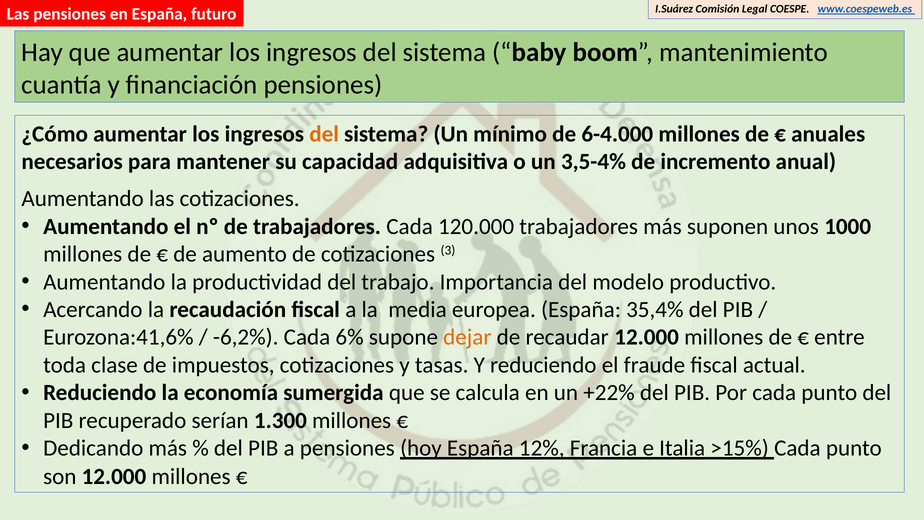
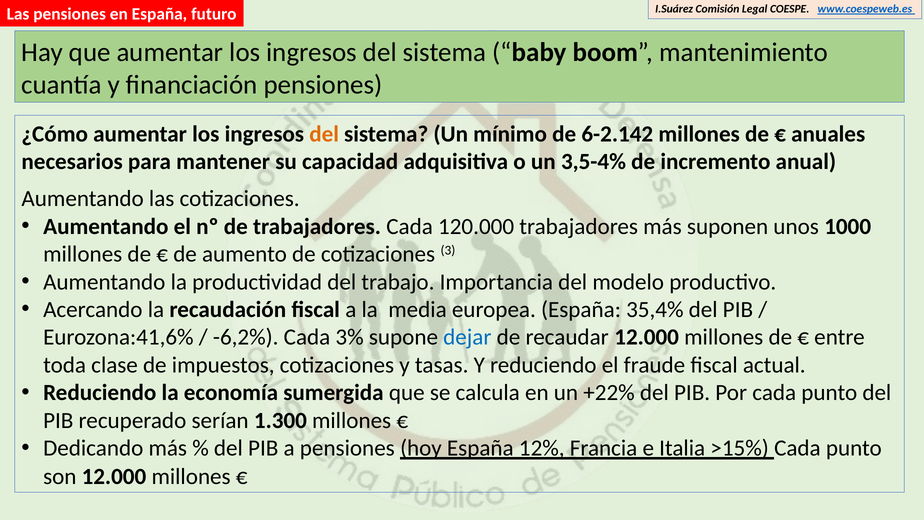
6-4.000: 6-4.000 -> 6-2.142 (617, 134)
6%: 6% -> 3% (350, 337)
dejar colour: orange -> blue (467, 337)
